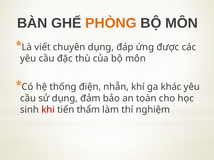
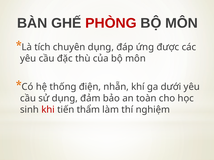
PHÒNG colour: orange -> red (111, 23)
viết: viết -> tích (42, 47)
khác: khác -> dưới (171, 87)
